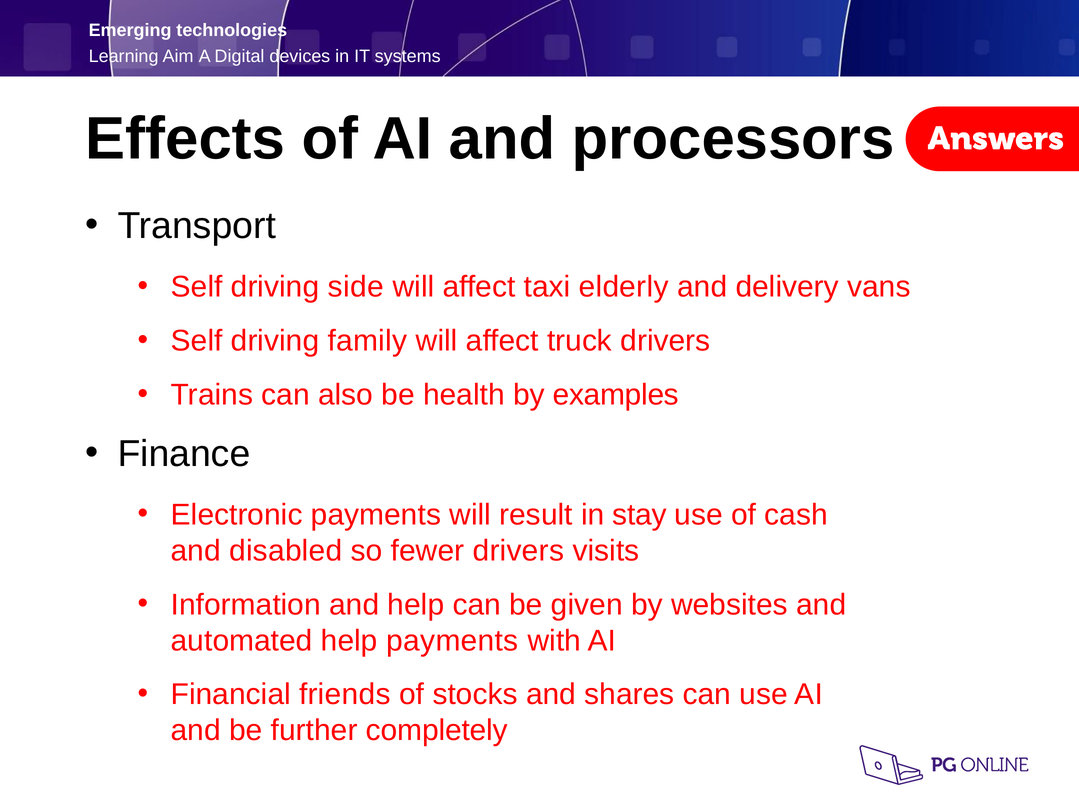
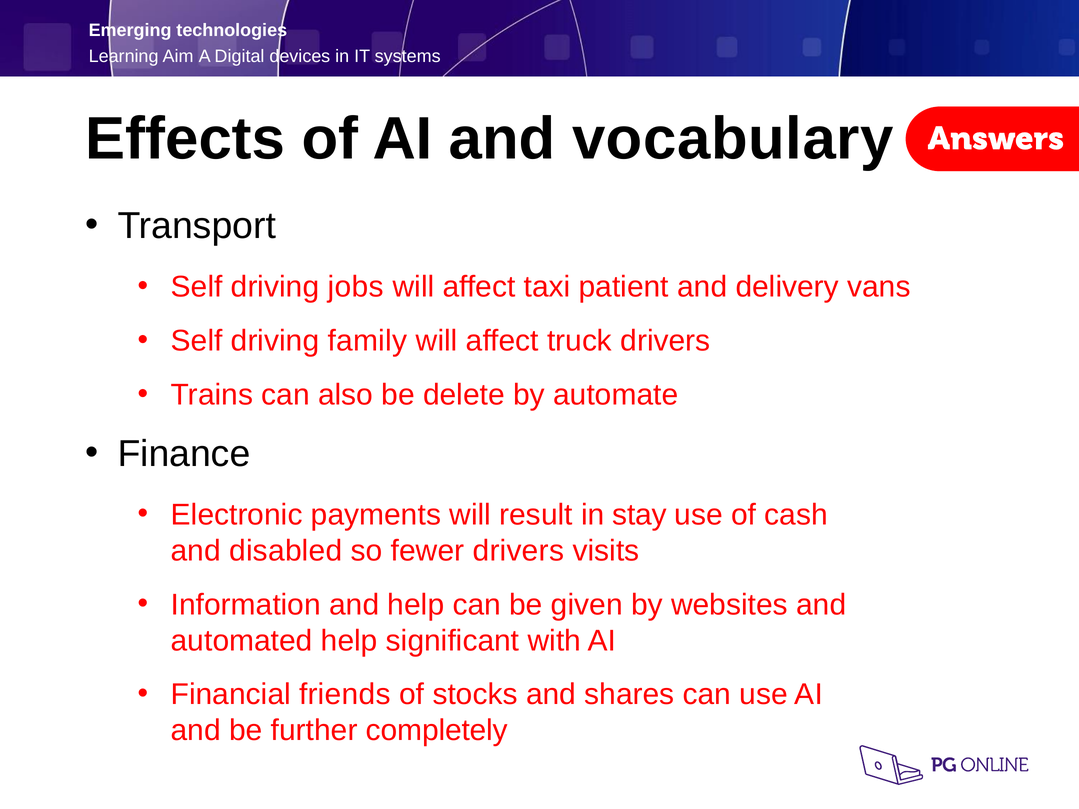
processors: processors -> vocabulary (733, 139)
side: side -> jobs (356, 287)
elderly: elderly -> patient (624, 287)
health: health -> delete (464, 395)
examples: examples -> automate (616, 395)
help payments: payments -> significant (453, 641)
